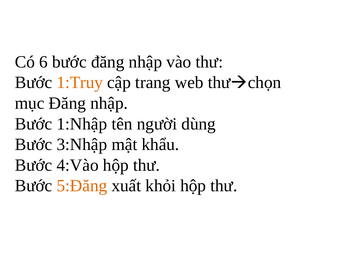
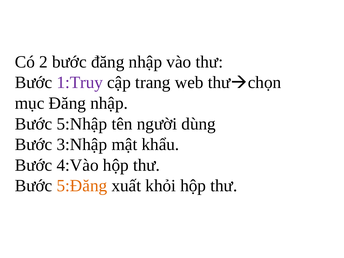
6: 6 -> 2 (43, 62)
1:Truy colour: orange -> purple (80, 83)
1:Nhập: 1:Nhập -> 5:Nhập (82, 124)
